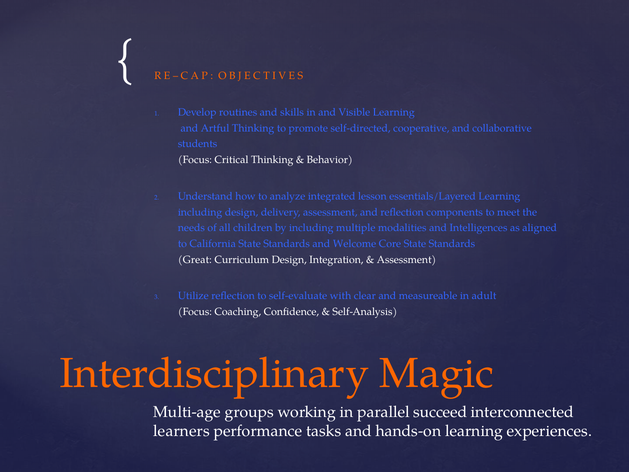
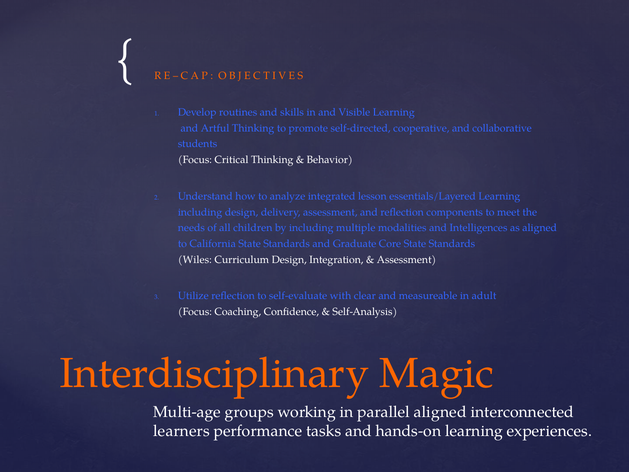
Welcome: Welcome -> Graduate (355, 244)
Great: Great -> Wiles (195, 259)
parallel succeed: succeed -> aligned (440, 412)
